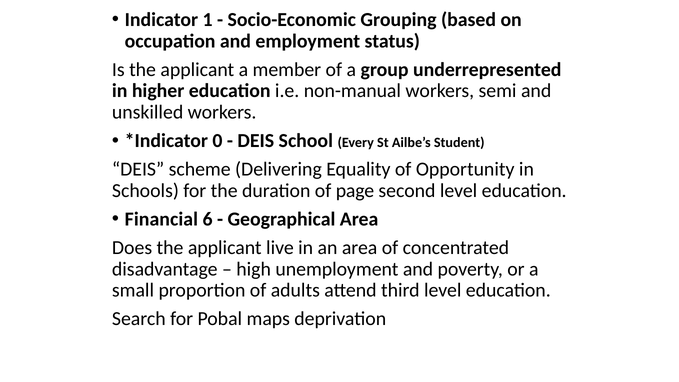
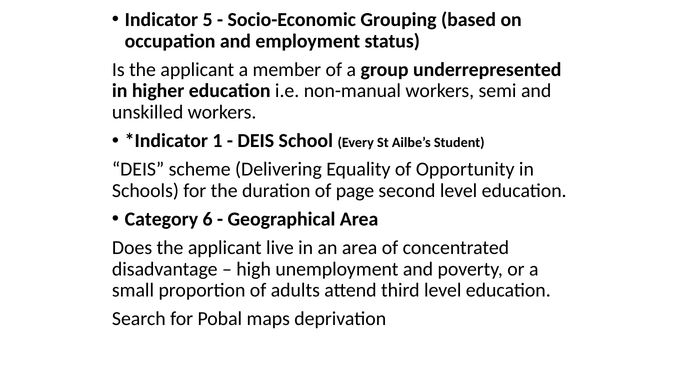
1: 1 -> 5 (208, 20)
0: 0 -> 1 (217, 141)
Financial: Financial -> Category (161, 219)
